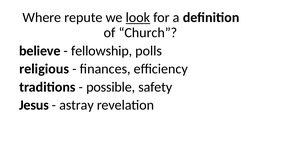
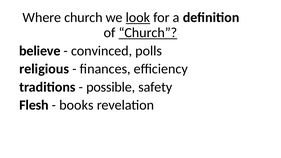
Where repute: repute -> church (83, 18)
Church underline: none -> present (148, 33)
fellowship: fellowship -> convinced (102, 51)
Jesus: Jesus -> Flesh (34, 105)
astray: astray -> books (76, 105)
